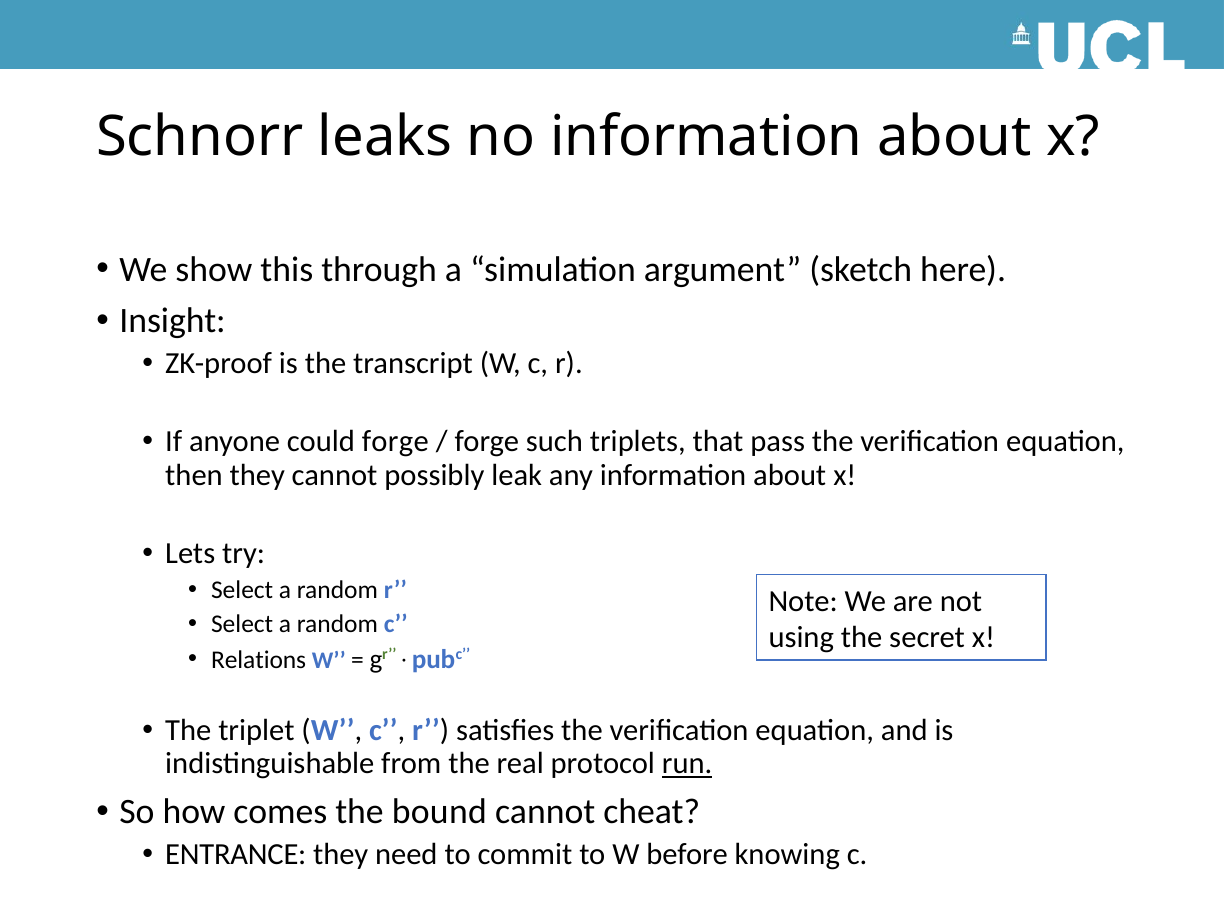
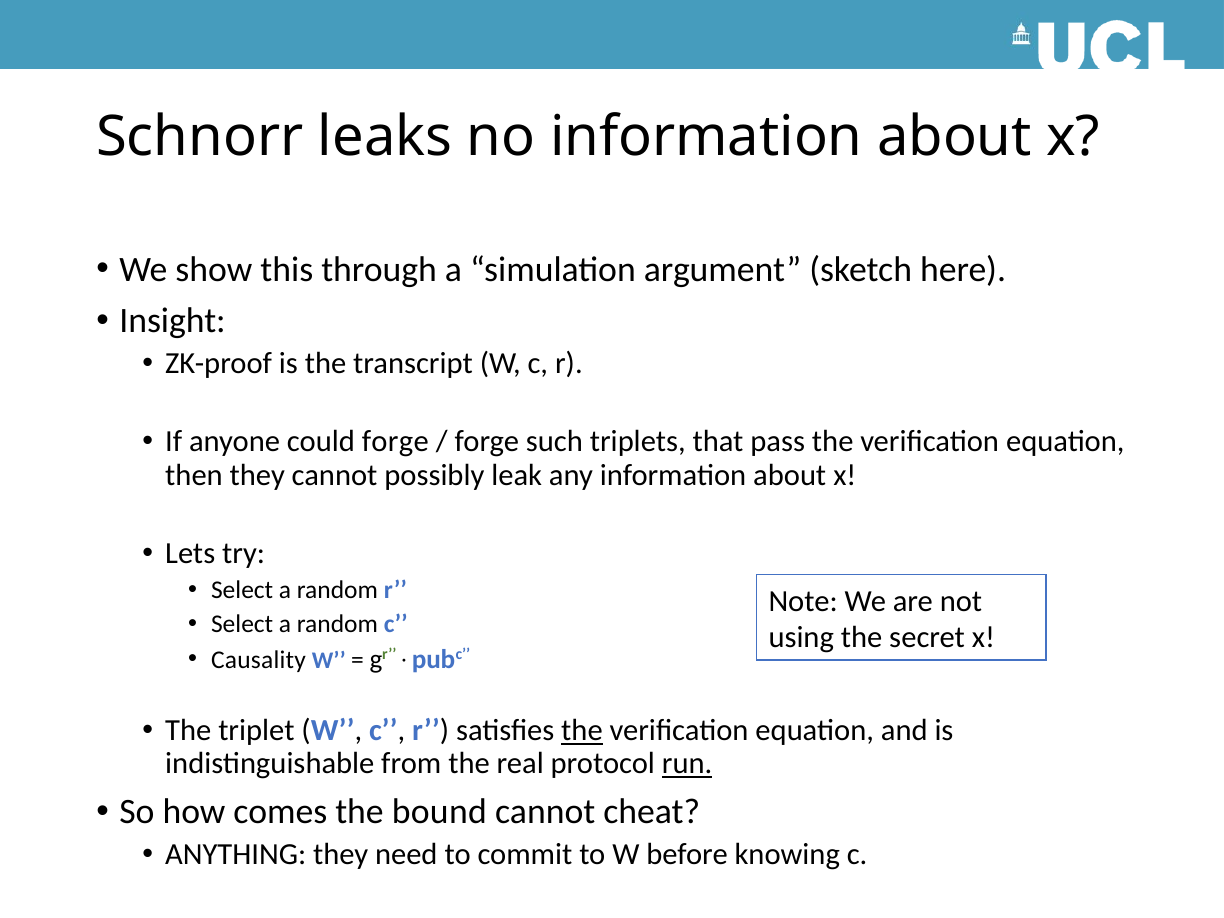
Relations: Relations -> Causality (258, 660)
the underline: none -> present (582, 731)
ENTRANCE: ENTRANCE -> ANYTHING (236, 854)
